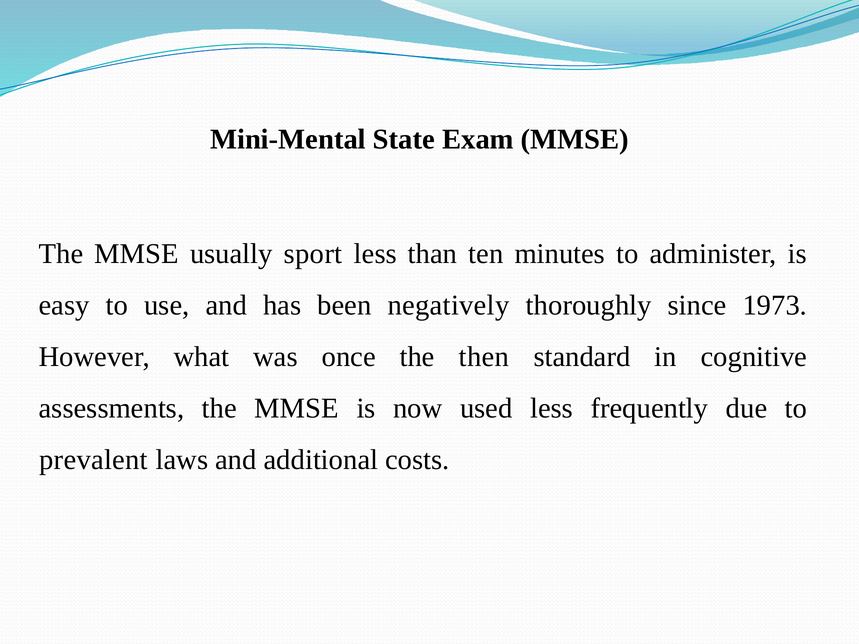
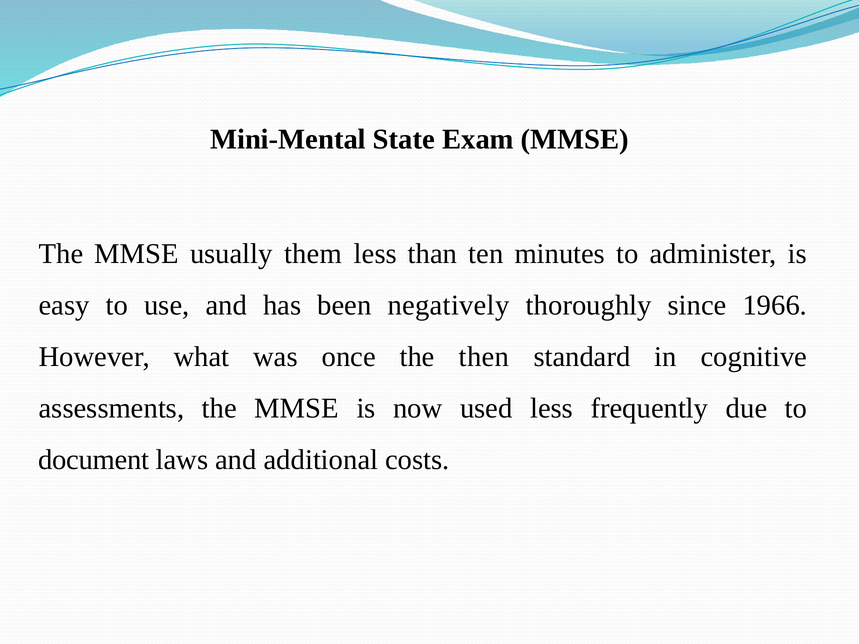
sport: sport -> them (313, 254)
1973: 1973 -> 1966 (775, 306)
prevalent: prevalent -> document (94, 460)
